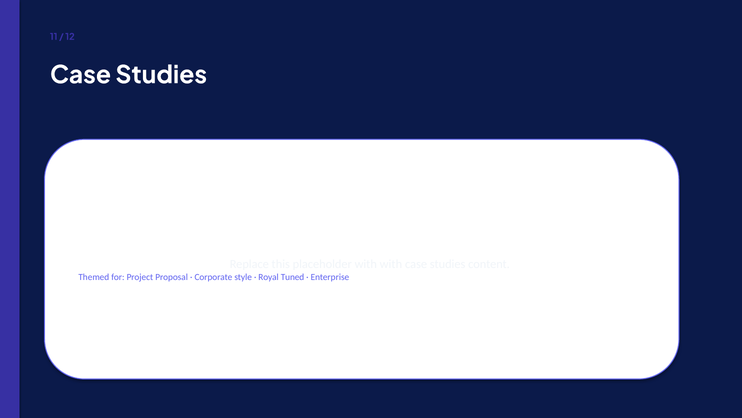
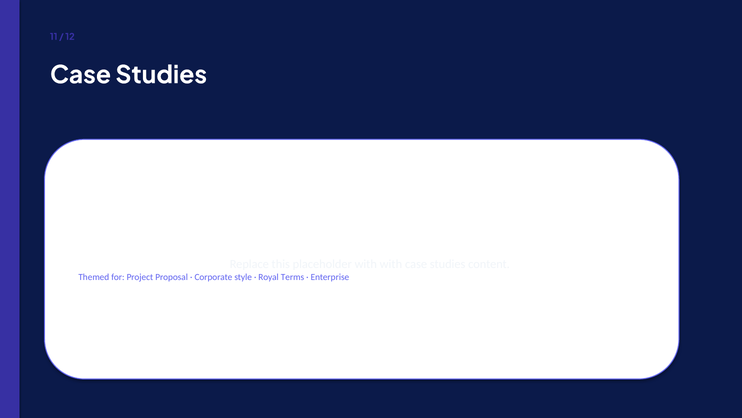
Tuned: Tuned -> Terms (292, 277)
